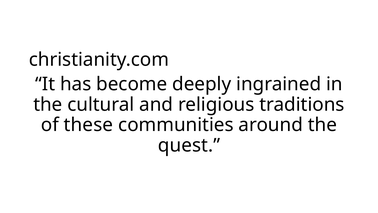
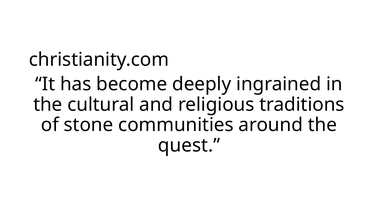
these: these -> stone (88, 125)
